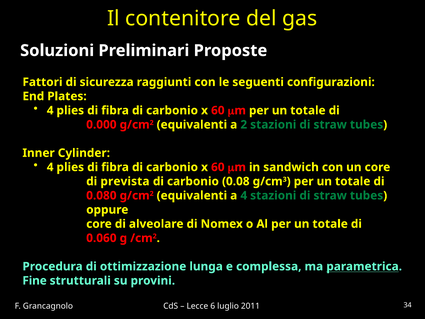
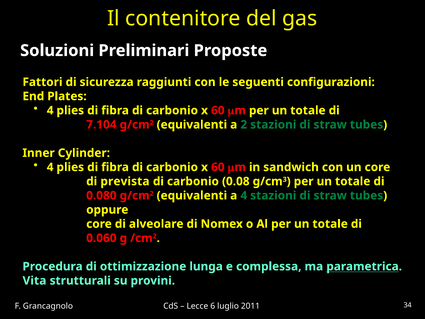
0.000: 0.000 -> 7.104 (101, 125)
Fine: Fine -> Vita (34, 280)
